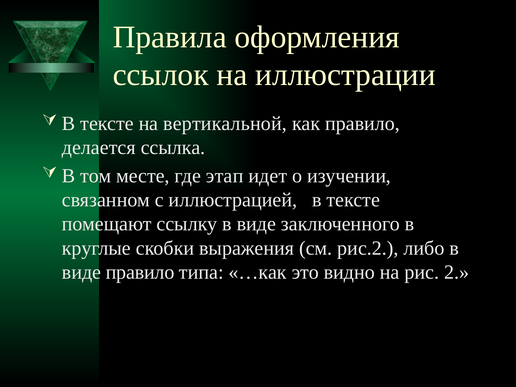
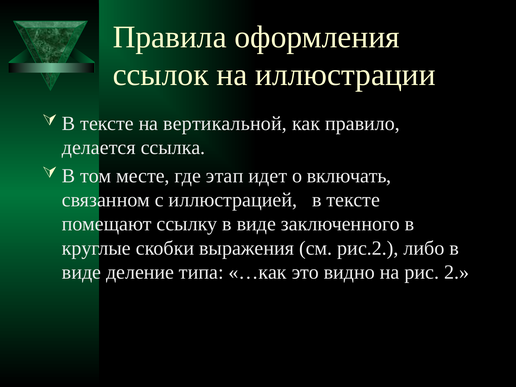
изучении: изучении -> включать (349, 176)
виде правило: правило -> деление (140, 272)
